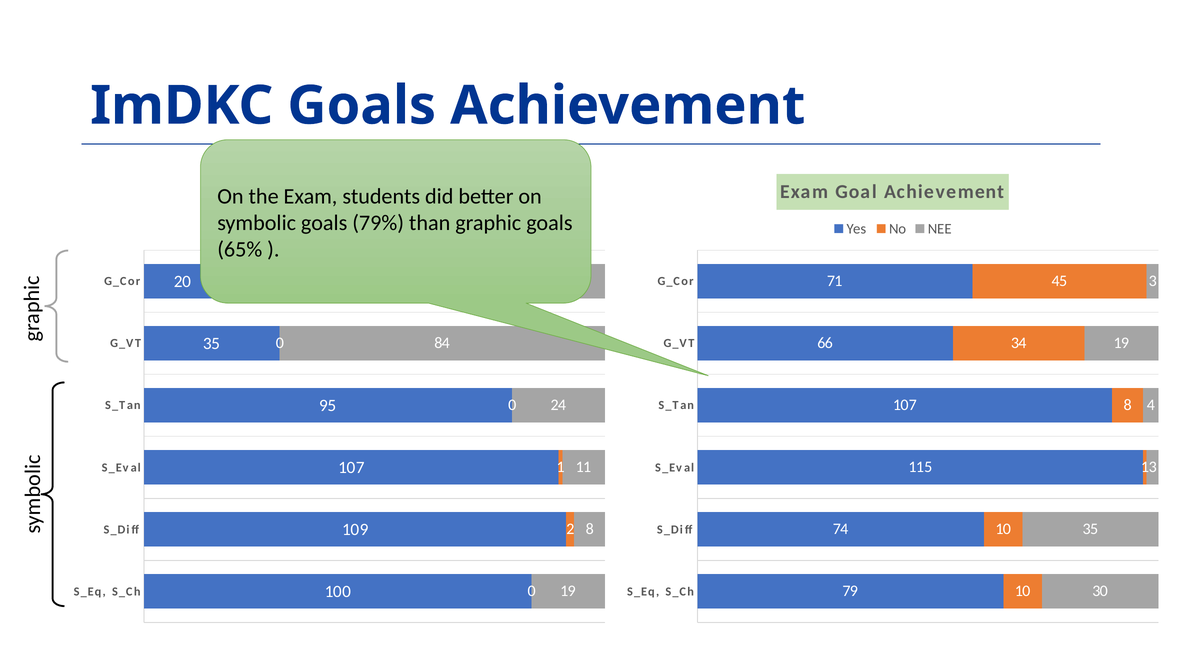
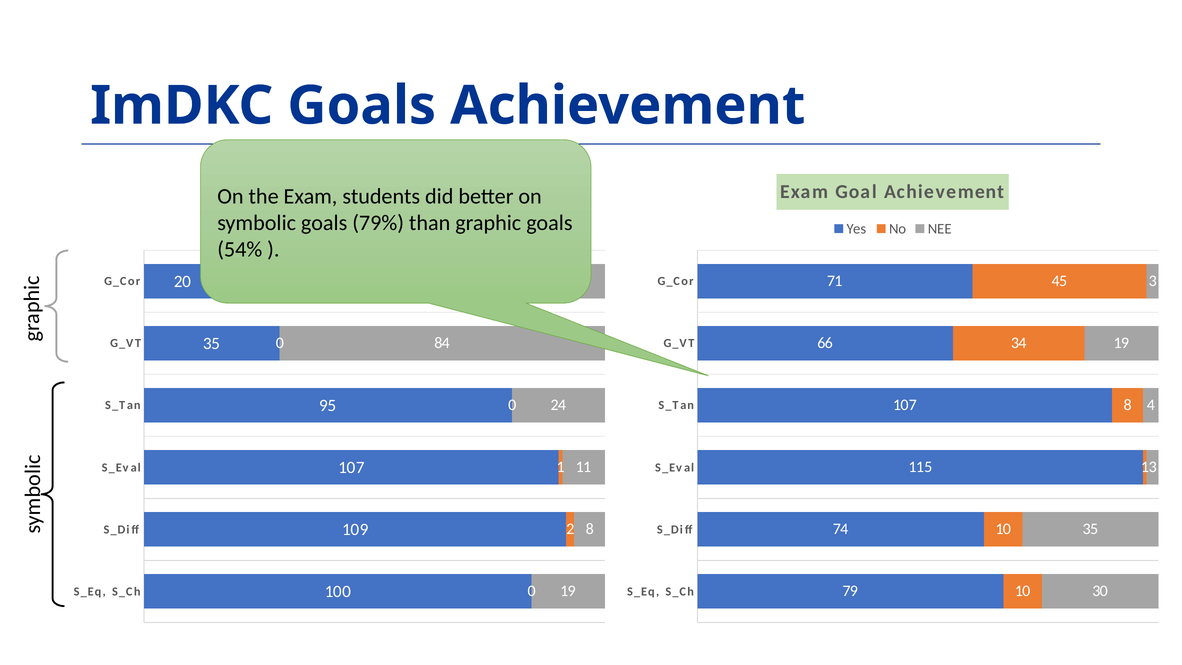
65%: 65% -> 54% (240, 249)
